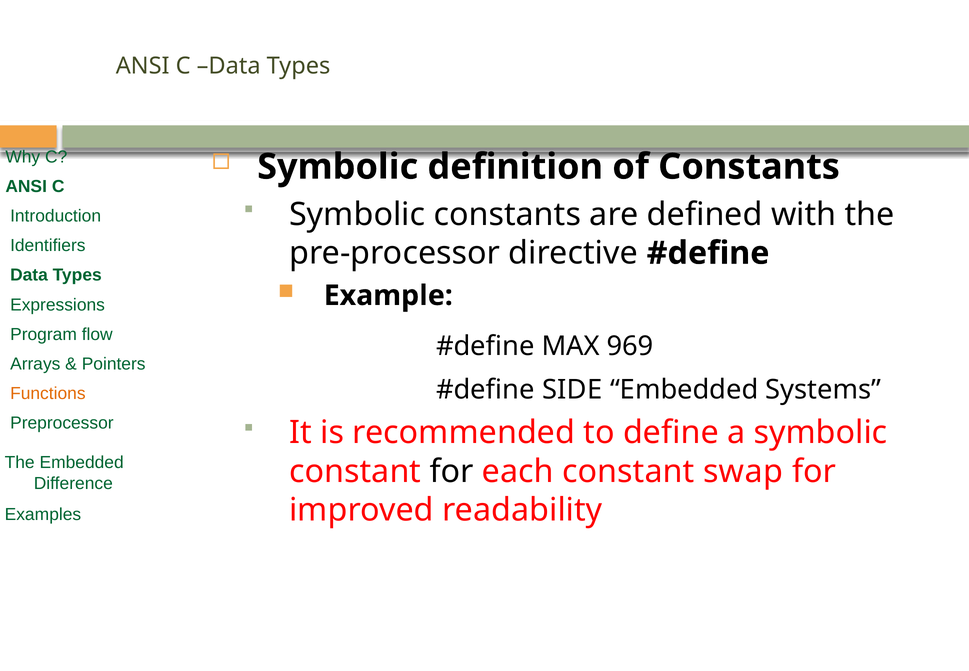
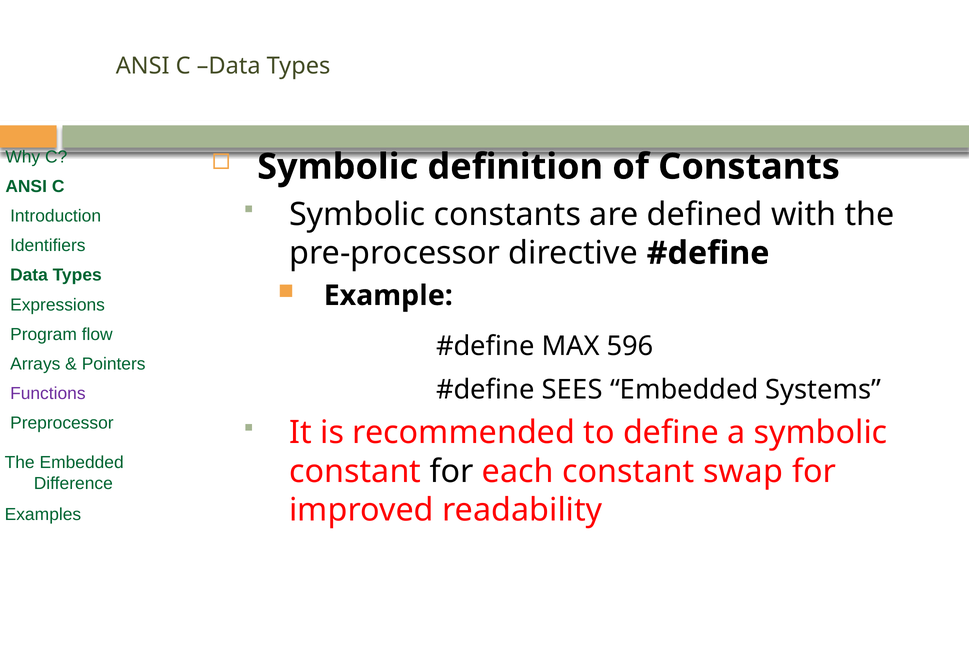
969: 969 -> 596 (630, 346)
SIDE: SIDE -> SEES (572, 390)
Functions colour: orange -> purple (48, 394)
